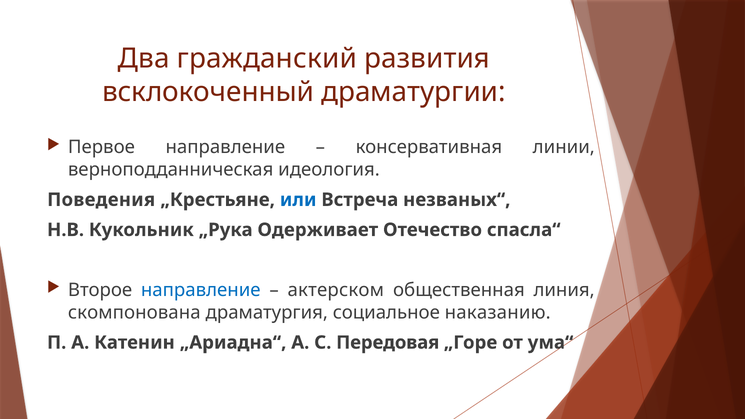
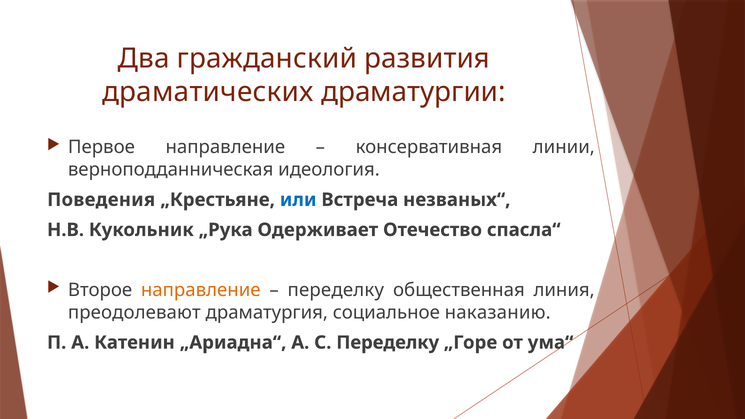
всклокоченный: всклокоченный -> драматических (208, 92)
направление colour: blue -> orange (201, 290)
актерском: актерском -> переделку (336, 290)
скомпонована: скомпонована -> преодолевают (134, 312)
С Передовая: Передовая -> Переделку (388, 343)
